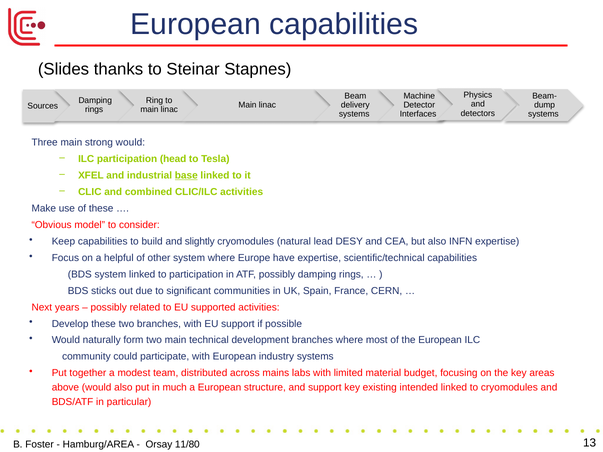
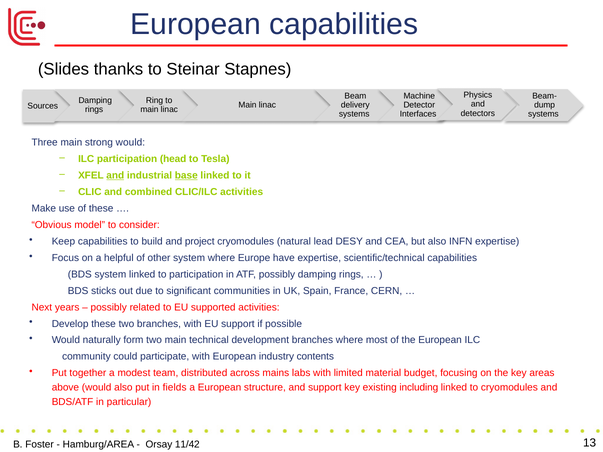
and underline: none -> present (115, 176)
slightly: slightly -> project (200, 242)
industry systems: systems -> contents (315, 357)
much: much -> fields (175, 388)
intended: intended -> including (419, 388)
11/80: 11/80 -> 11/42 (187, 444)
